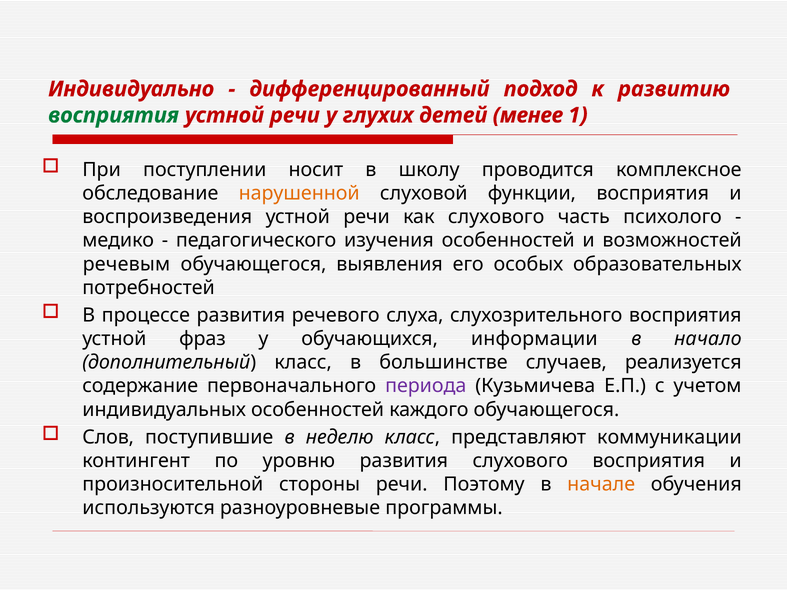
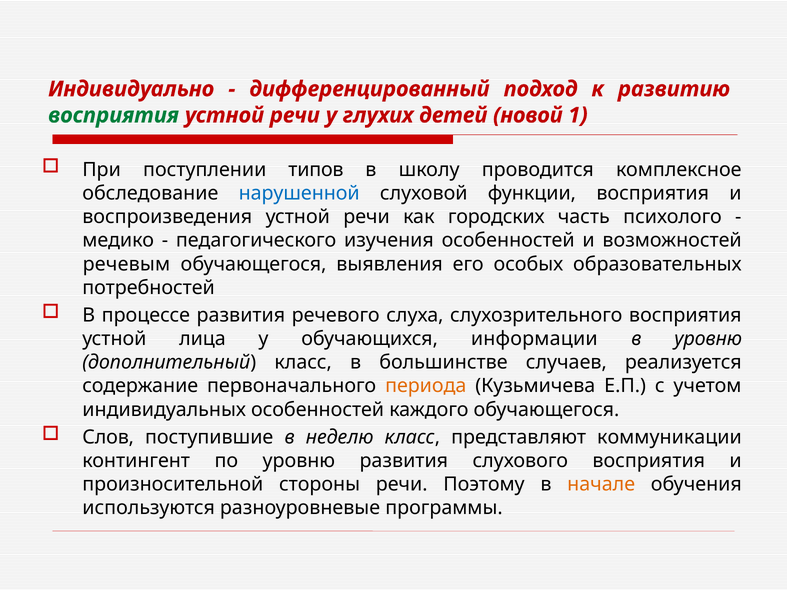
менее: менее -> новой (528, 115)
носит: носит -> типов (316, 170)
нарушенной colour: orange -> blue (299, 193)
как слухового: слухового -> городских (496, 217)
фраз: фраз -> лица (202, 339)
в начало: начало -> уровню (708, 339)
периода colour: purple -> orange (426, 386)
